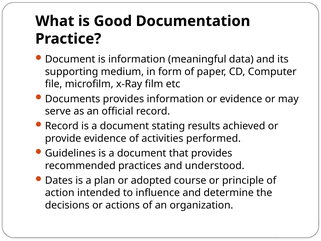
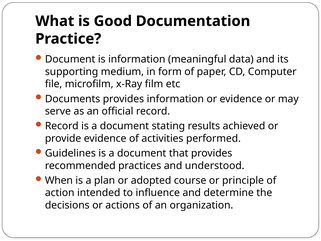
Dates: Dates -> When (59, 180)
